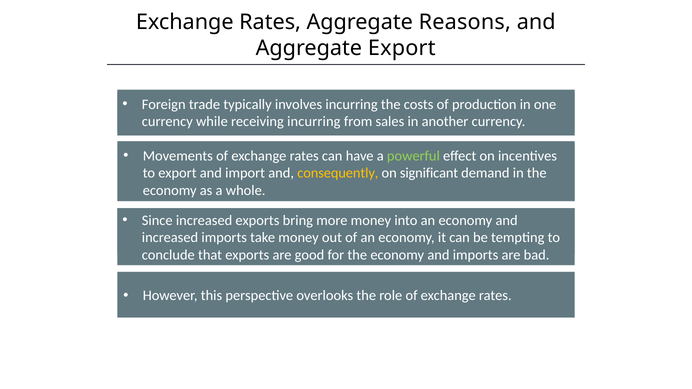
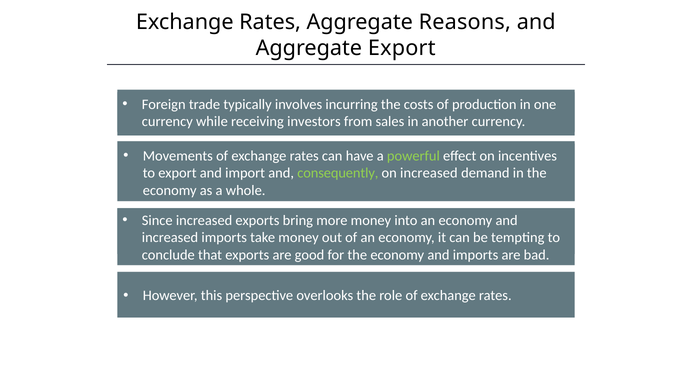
receiving incurring: incurring -> investors (314, 122)
consequently colour: yellow -> light green (338, 173)
on significant: significant -> increased (429, 173)
